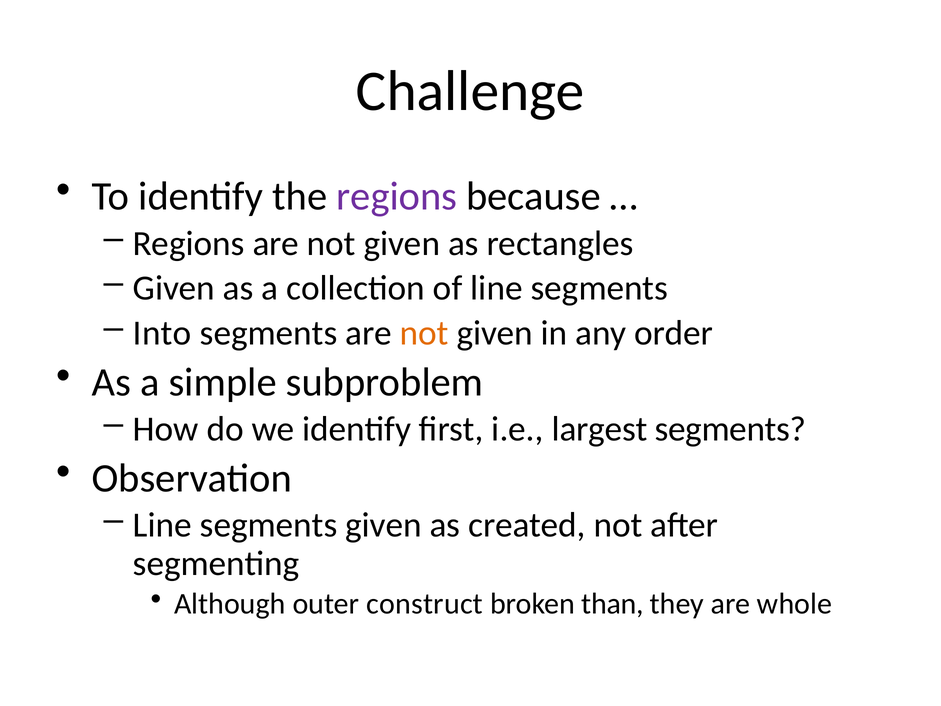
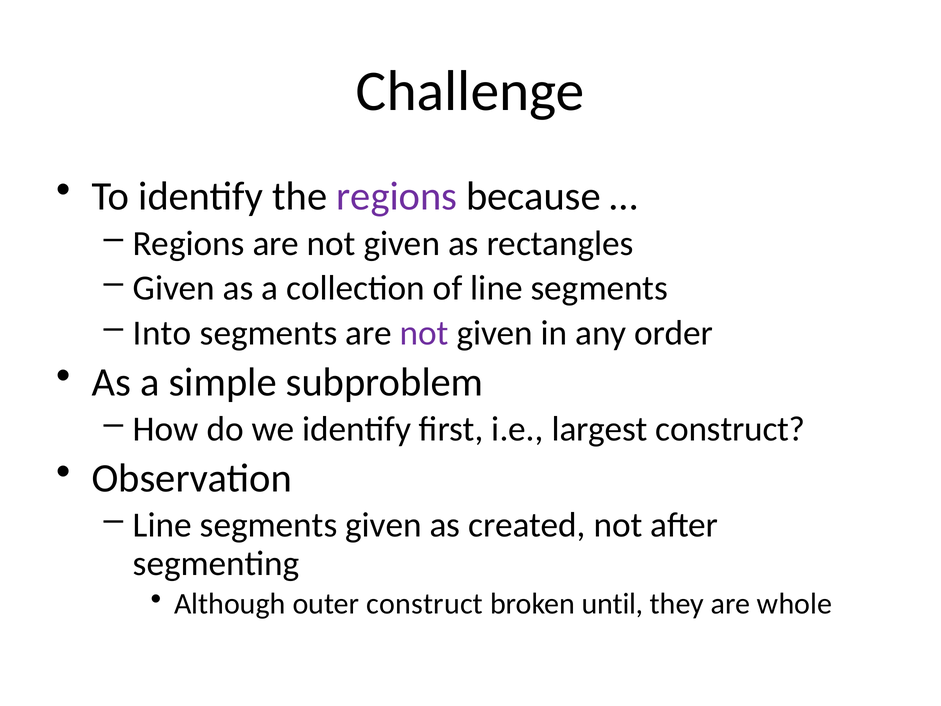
not colour: orange -> purple (424, 333)
largest segments: segments -> construct (730, 429)
than: than -> until (613, 603)
